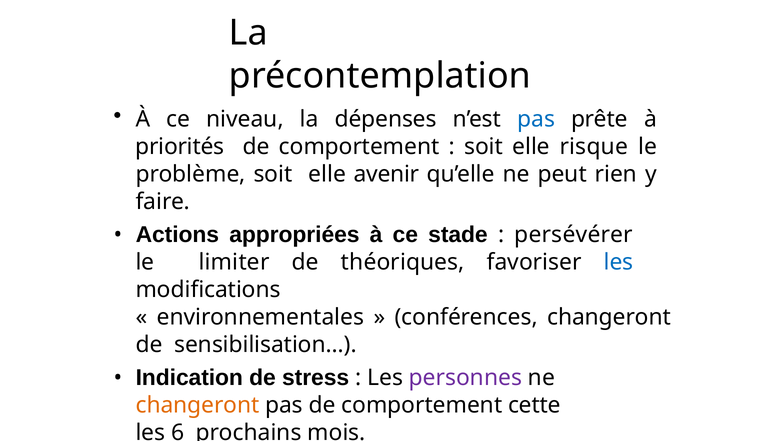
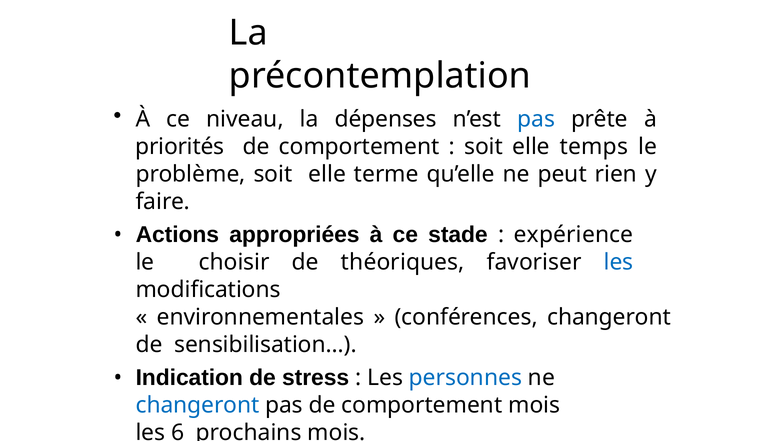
risque: risque -> temps (594, 147)
avenir: avenir -> terme (386, 174)
persévérer: persévérer -> expérience (574, 235)
limiter: limiter -> choisir (234, 262)
personnes colour: purple -> blue (465, 378)
changeront colour: orange -> blue (198, 405)
comportement cette: cette -> mois (534, 405)
